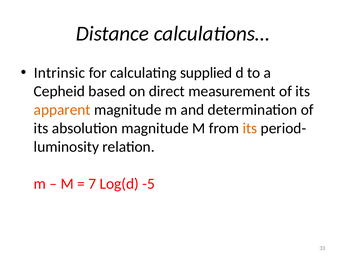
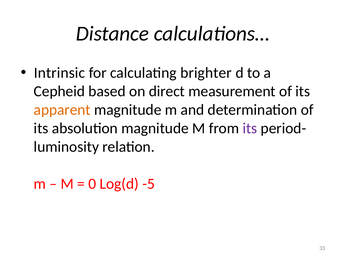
supplied: supplied -> brighter (206, 73)
its colour: orange -> purple (250, 128)
7: 7 -> 0 (92, 183)
